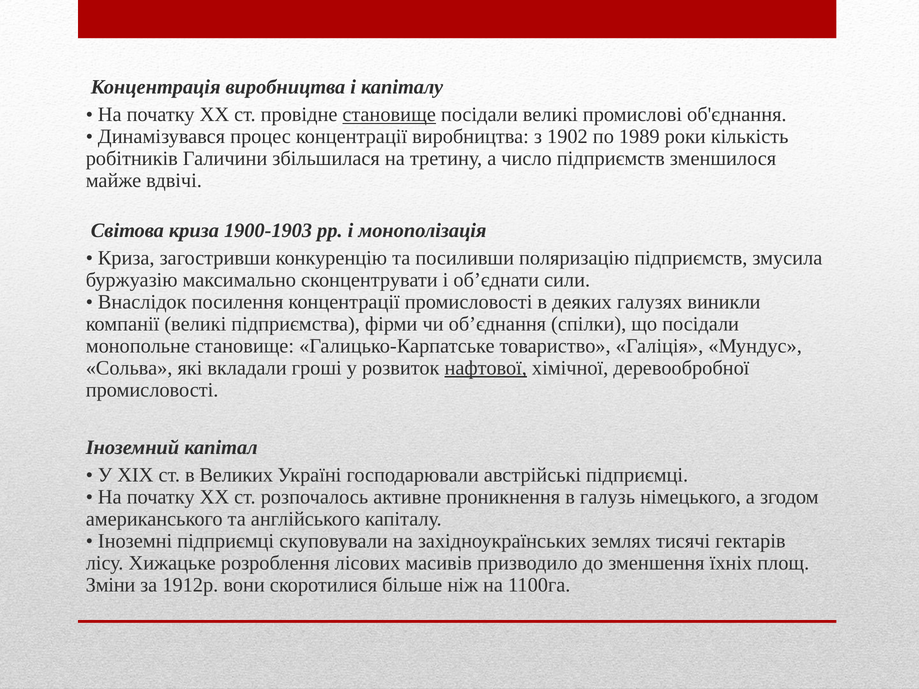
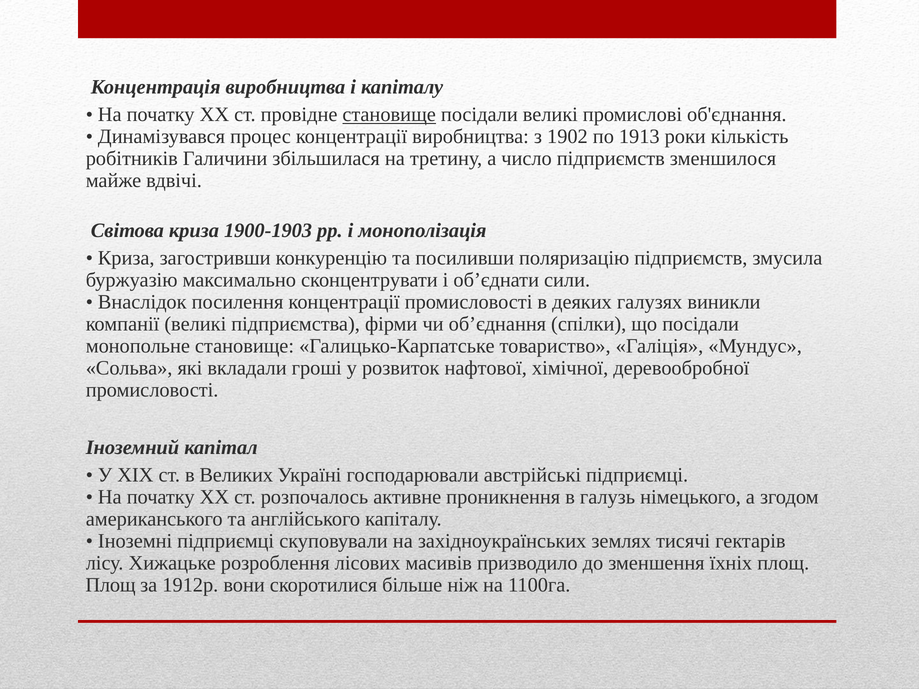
1989: 1989 -> 1913 (639, 137)
нафтової underline: present -> none (486, 368)
Зміни: Зміни -> Площ (111, 585)
